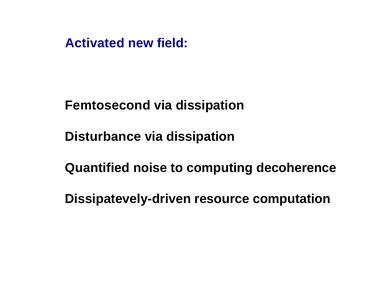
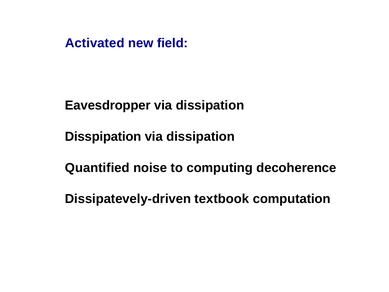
Femtosecond: Femtosecond -> Eavesdropper (108, 105)
Disturbance: Disturbance -> Disspipation (103, 136)
resource: resource -> textbook (222, 199)
